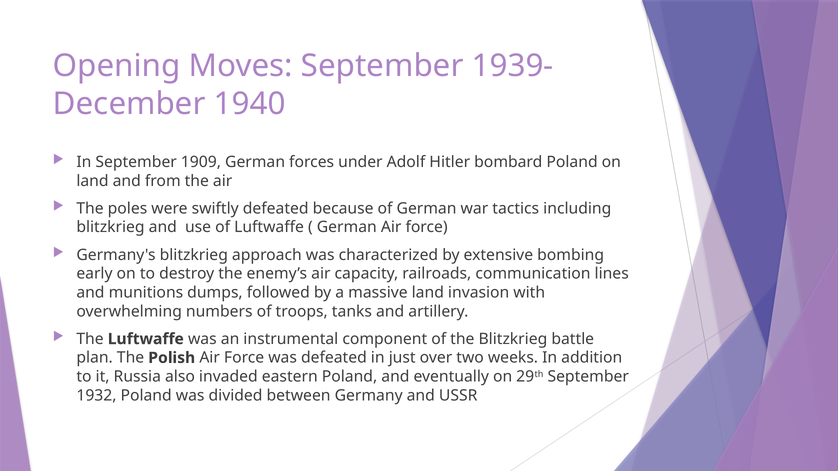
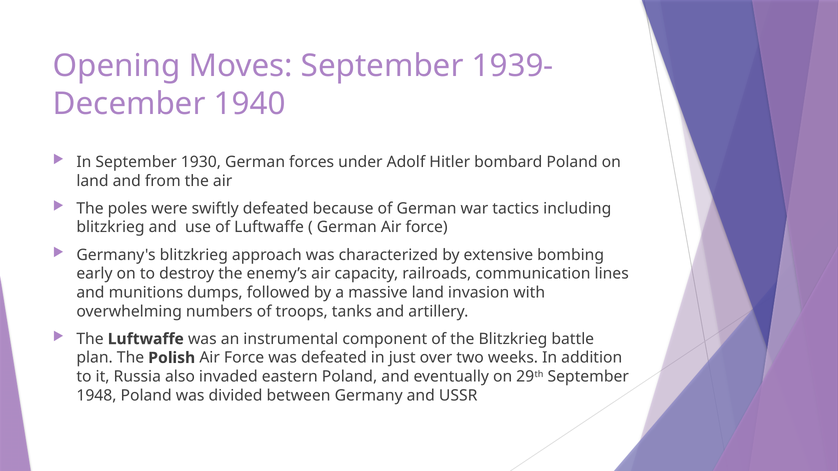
1909: 1909 -> 1930 (201, 162)
1932: 1932 -> 1948 (96, 396)
